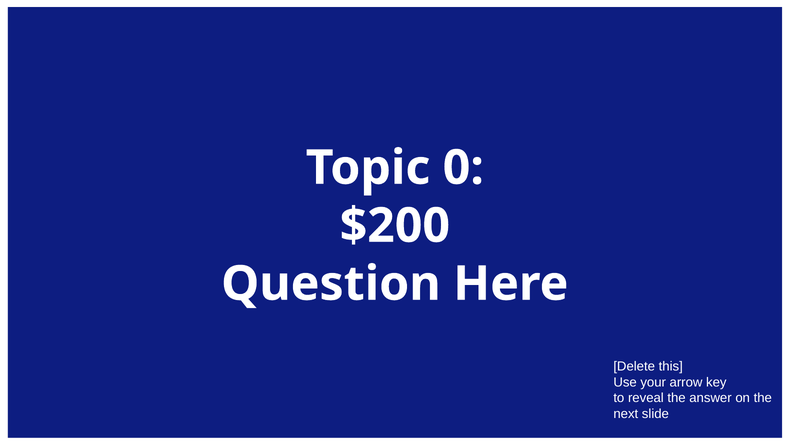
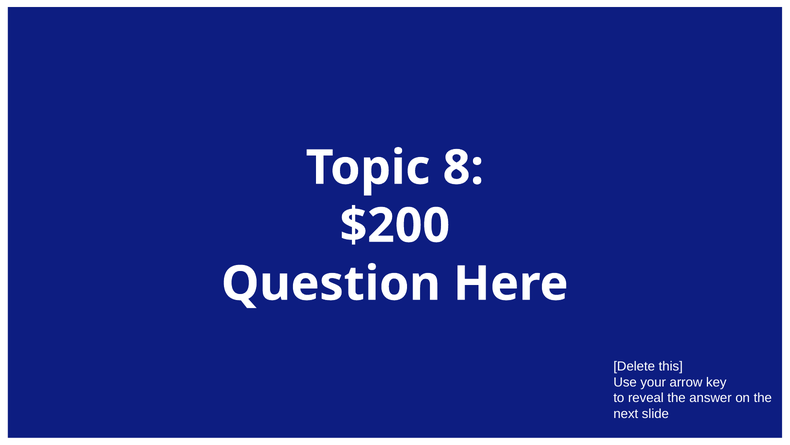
0: 0 -> 8 (463, 168)
